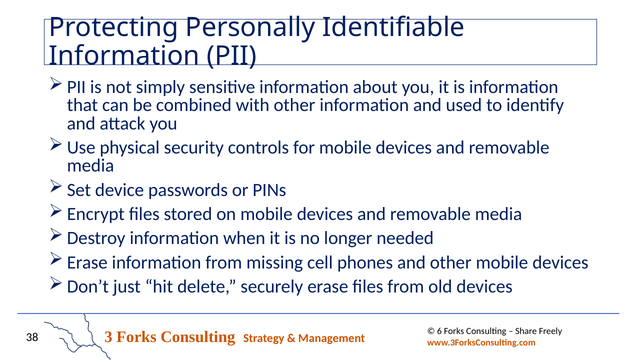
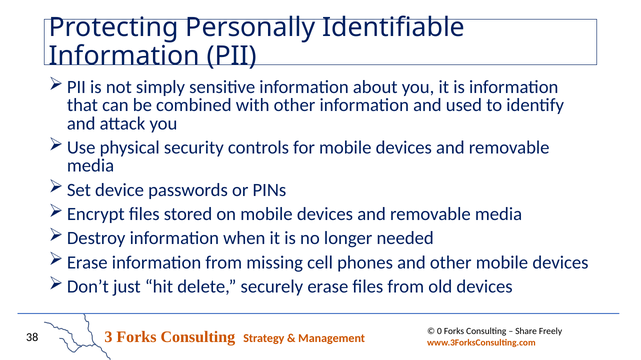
6: 6 -> 0 (439, 332)
